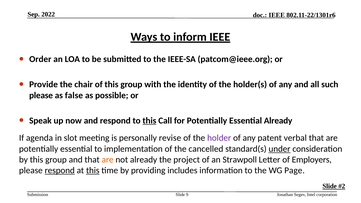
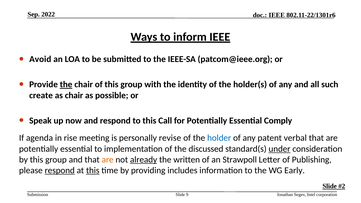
Order: Order -> Avoid (40, 59)
the underline: none -> present (66, 85)
please: please -> create (41, 95)
as false: false -> chair (74, 95)
this underline: present -> none (149, 121)
Essential Already: Already -> Comply (278, 121)
slot: slot -> rise (71, 138)
holder colour: purple -> blue (219, 138)
cancelled: cancelled -> discussed (206, 149)
already underline: none -> present (144, 160)
project: project -> written (187, 160)
Employers: Employers -> Publishing (312, 160)
Page: Page -> Early (295, 170)
